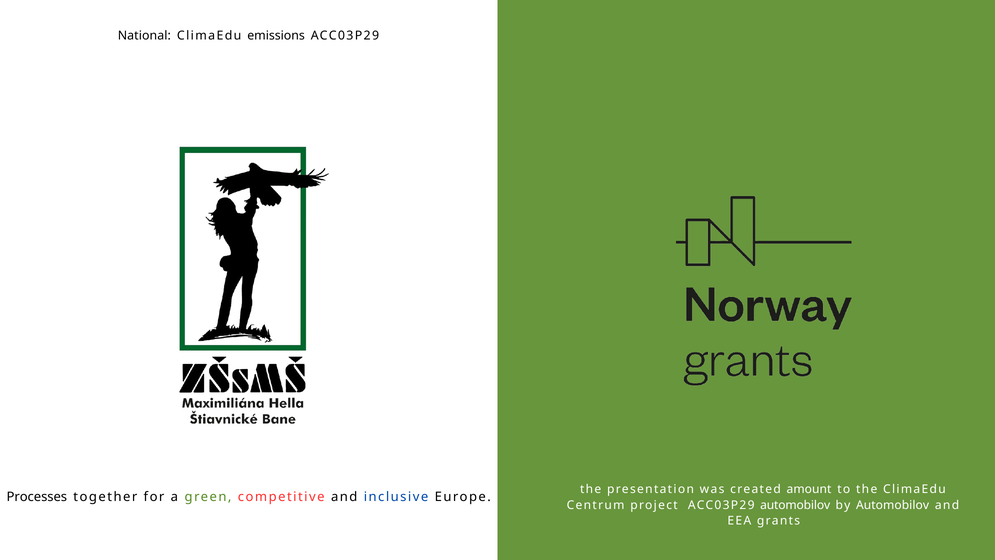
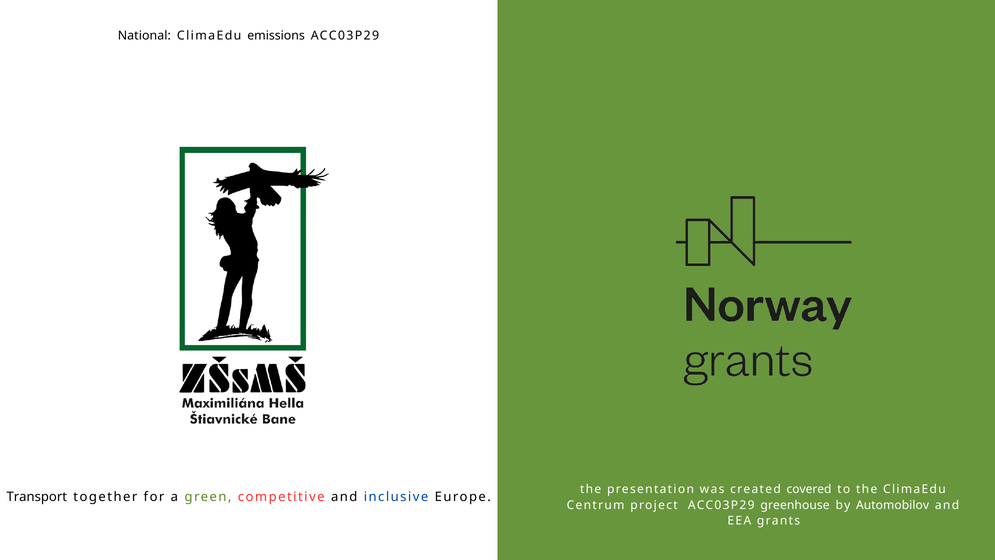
amount: amount -> covered (809, 489)
Processes: Processes -> Transport (37, 497)
ACC03P29 automobilov: automobilov -> greenhouse (795, 505)
